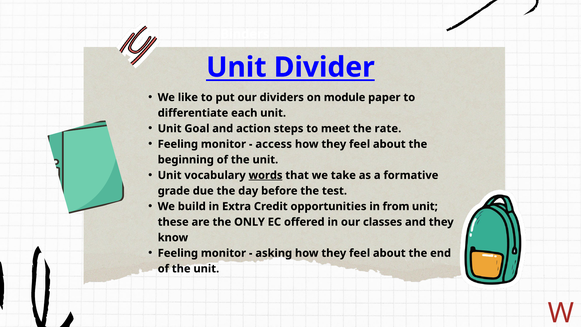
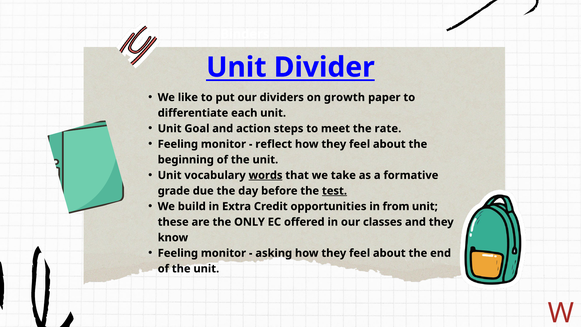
module: module -> growth (344, 97)
access: access -> reflect (274, 144)
test underline: none -> present (334, 191)
